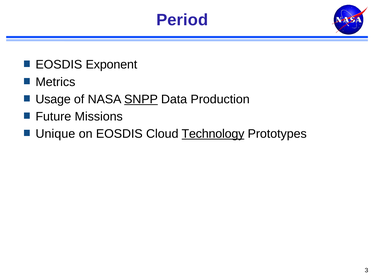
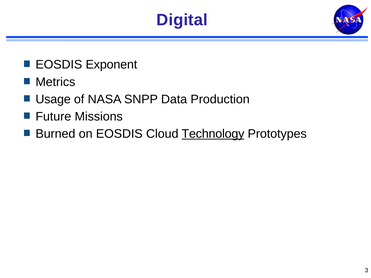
Period: Period -> Digital (182, 20)
SNPP underline: present -> none (141, 99)
Unique: Unique -> Burned (55, 134)
